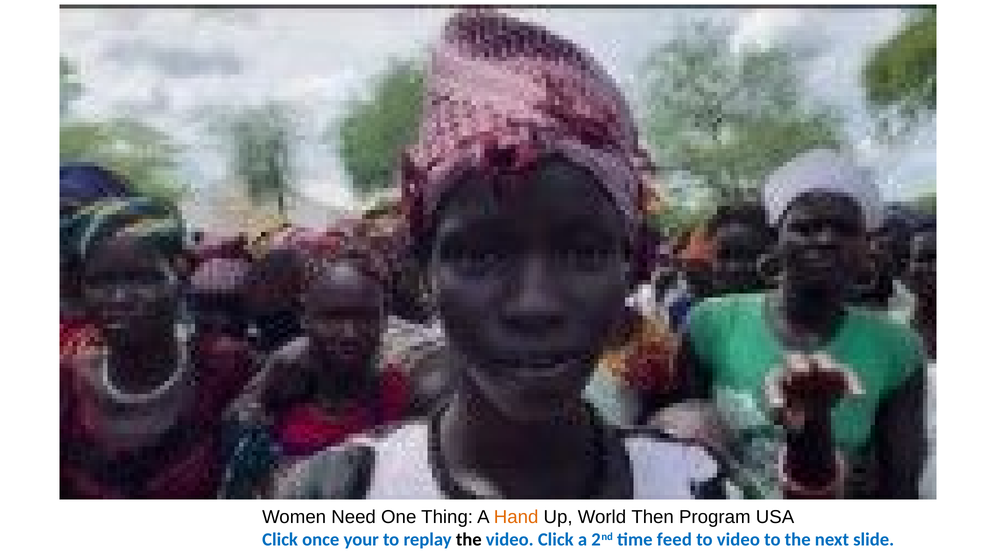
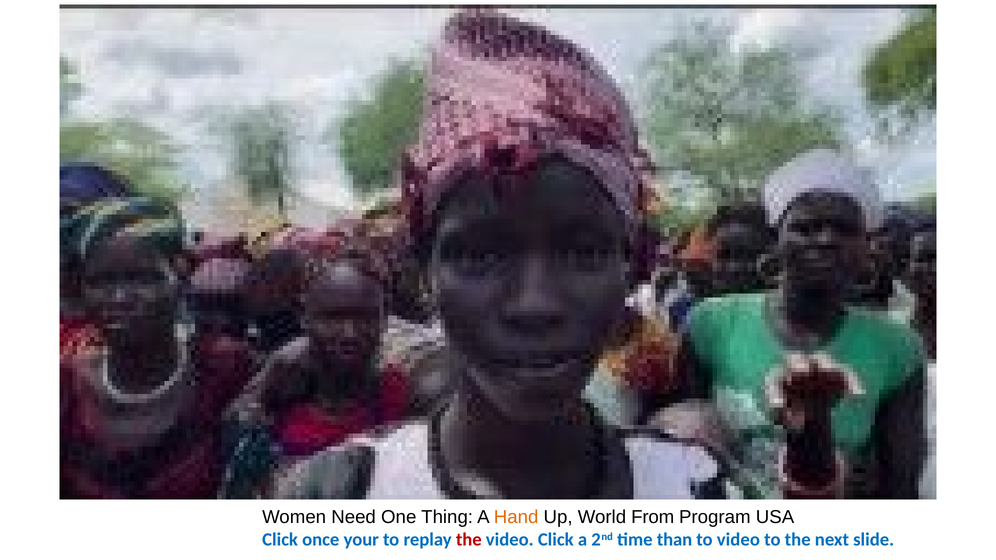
Then: Then -> From (653, 517)
the colour: black -> red (469, 540)
feed: feed -> than (674, 540)
